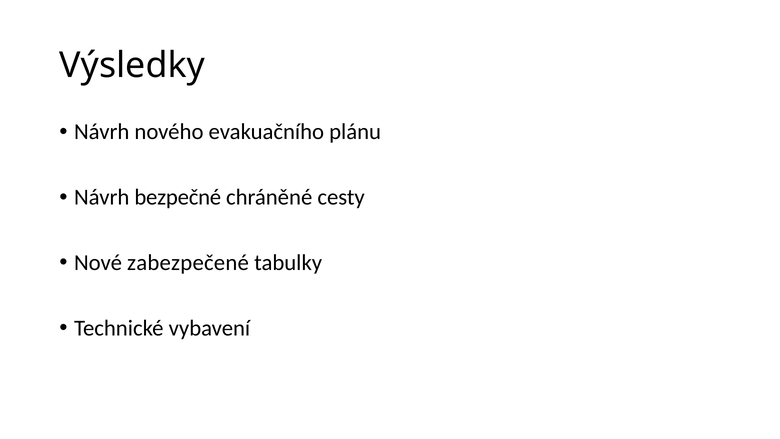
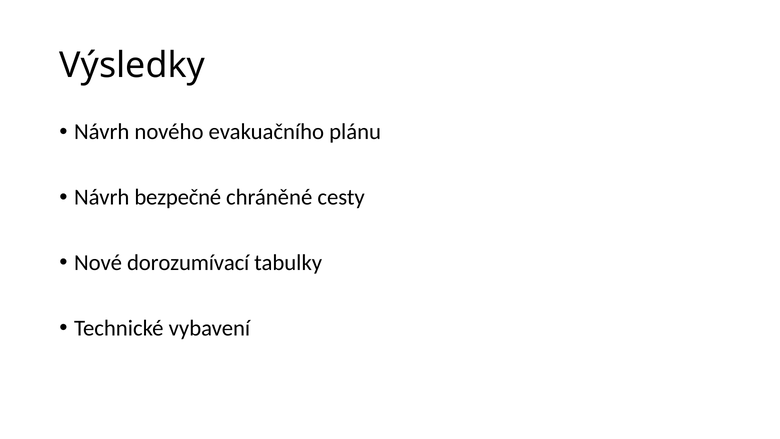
zabezpečené: zabezpečené -> dorozumívací (188, 263)
